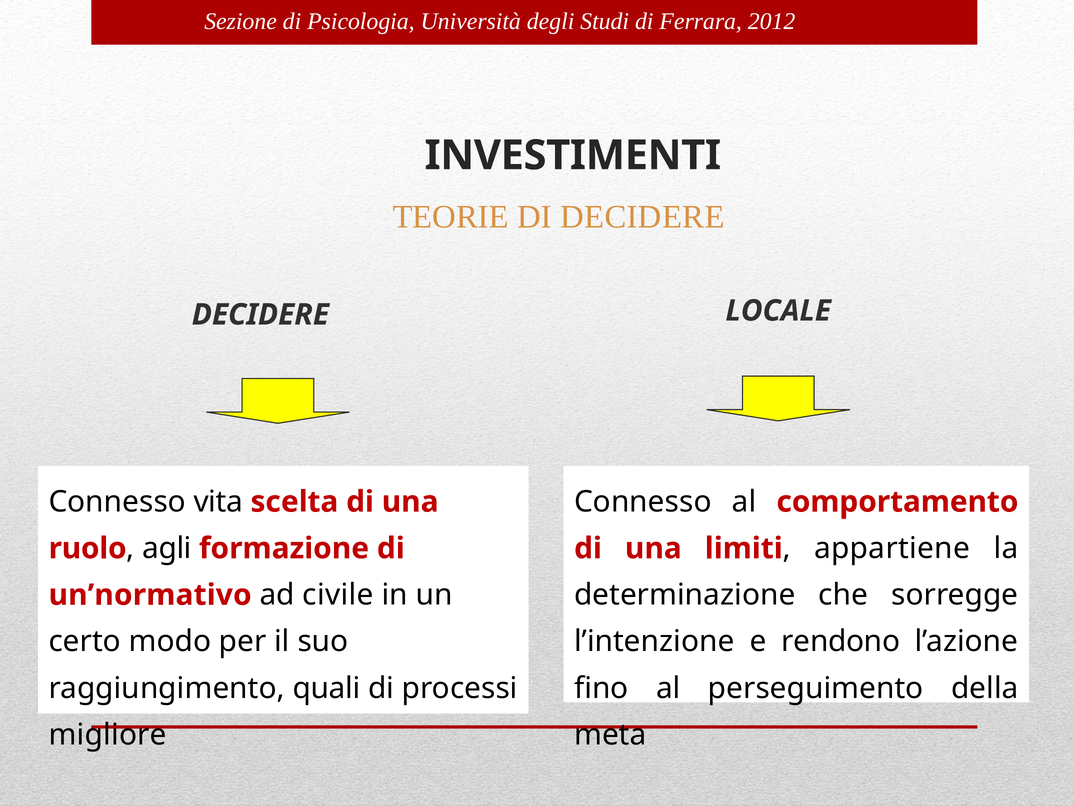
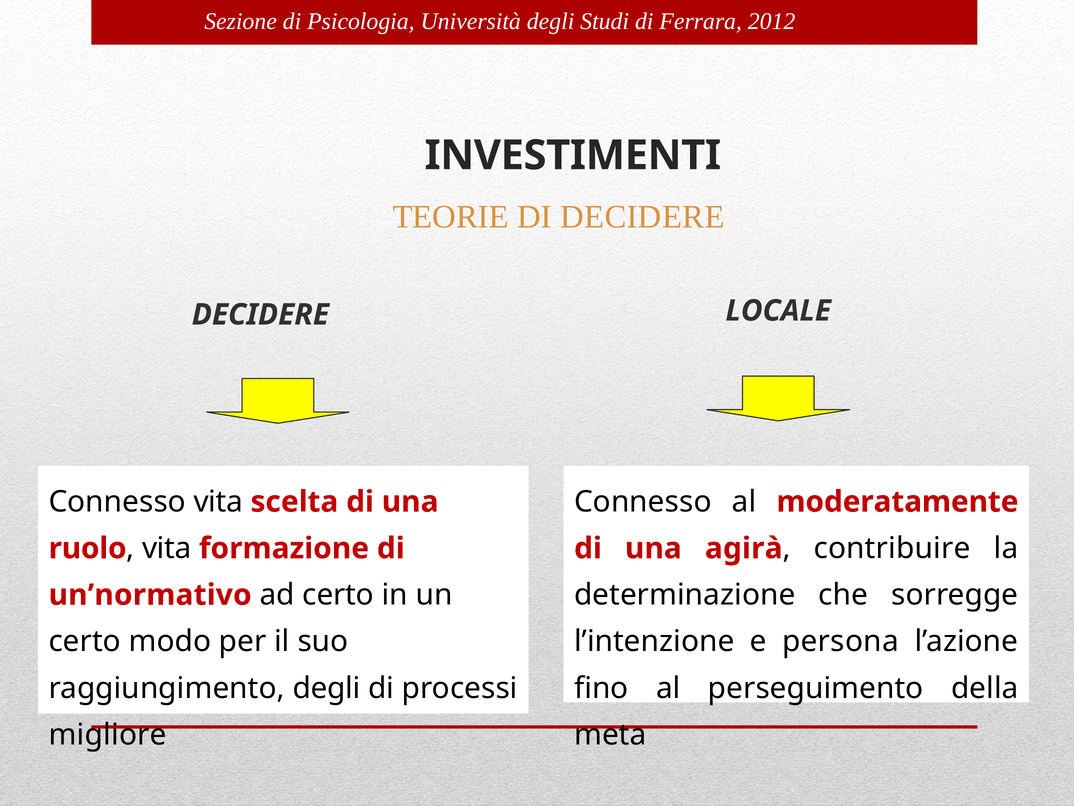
comportamento: comportamento -> moderatamente (897, 502)
agli: agli -> vita (167, 548)
limiti: limiti -> agirà (744, 548)
appartiene: appartiene -> contribuire (892, 548)
ad civile: civile -> certo (338, 595)
rendono: rendono -> persona (841, 641)
raggiungimento quali: quali -> degli (326, 688)
